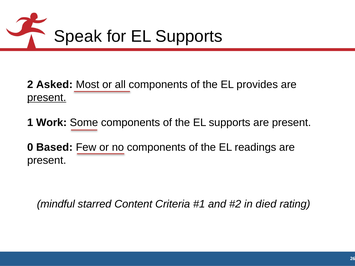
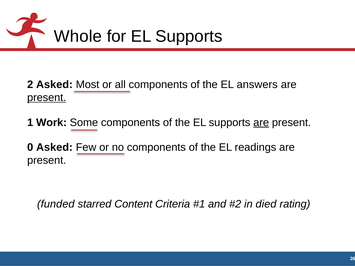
Speak: Speak -> Whole (78, 36)
provides: provides -> answers (257, 85)
are underline: none -> present (261, 123)
0 Based: Based -> Asked (54, 147)
mindful: mindful -> funded (56, 204)
